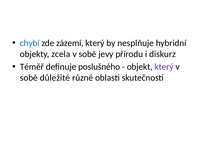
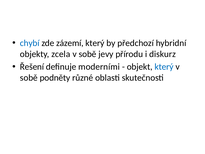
nesplňuje: nesplňuje -> předchozí (136, 43)
Téměř: Téměř -> Řešení (32, 67)
poslušného: poslušného -> moderními (99, 67)
který colour: purple -> blue (164, 67)
důležité: důležité -> podněty (55, 78)
